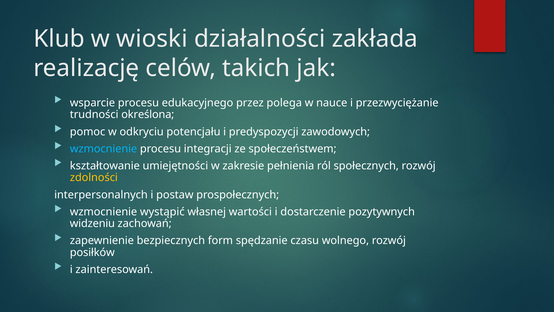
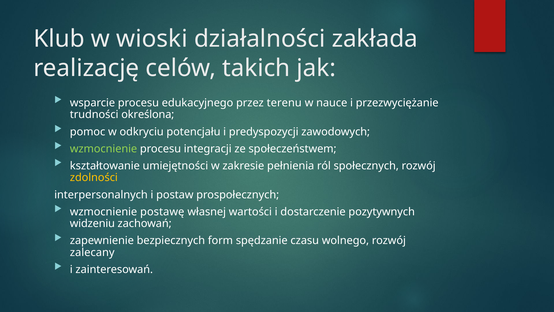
polega: polega -> terenu (284, 103)
wzmocnienie colour: light blue -> light green (104, 149)
wystąpić: wystąpić -> postawę (162, 212)
posiłków: posiłków -> zalecany (92, 252)
